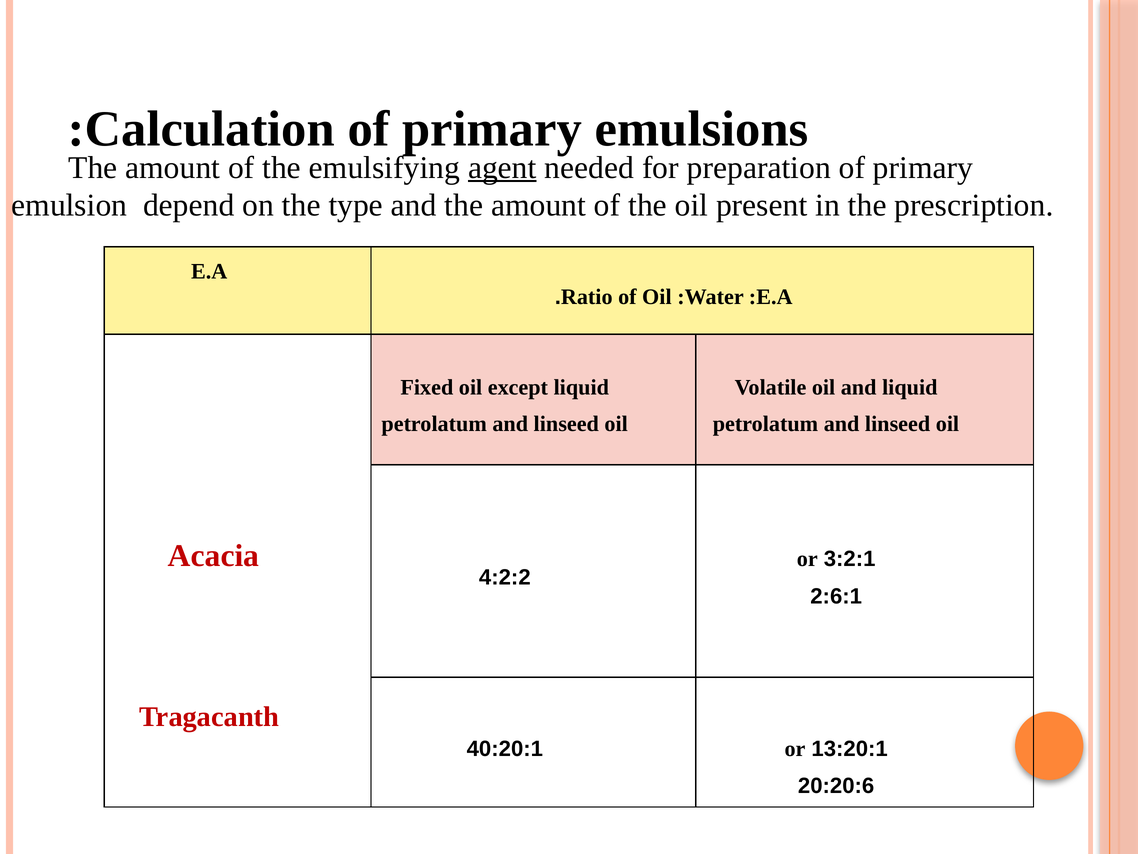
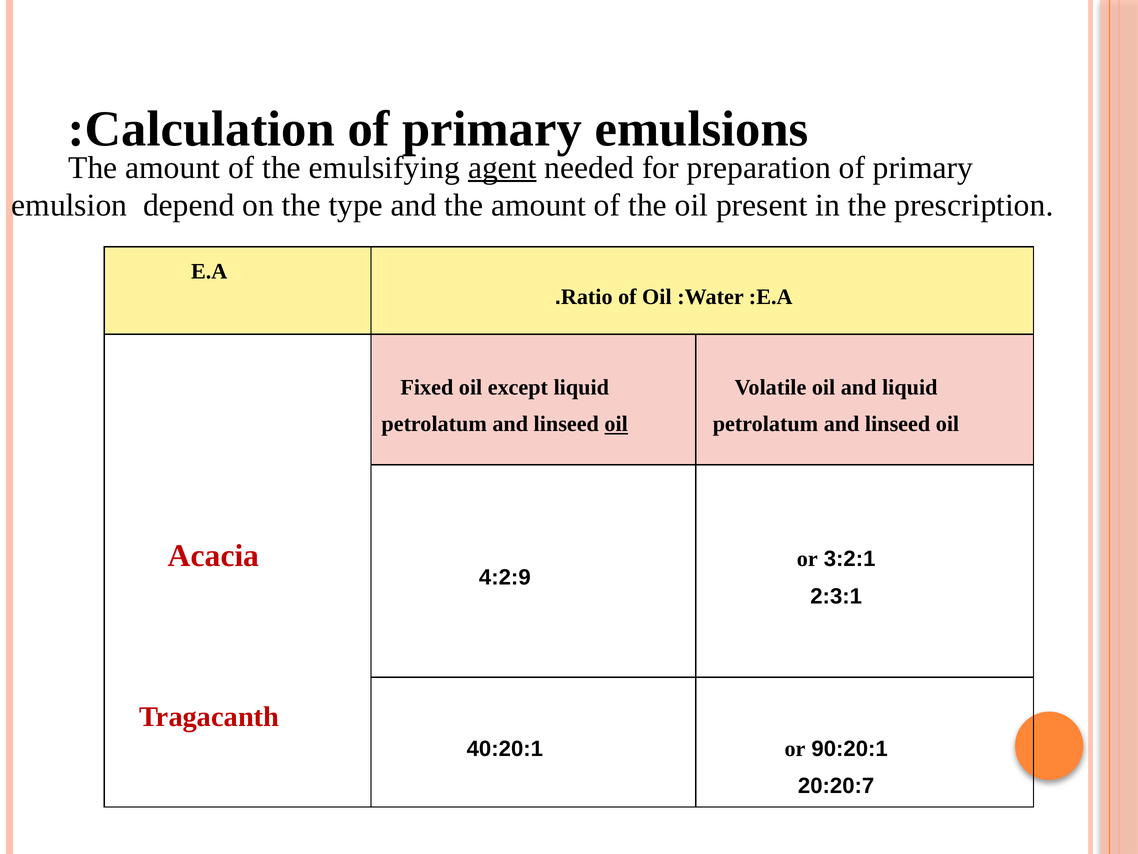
oil underline: none -> present (616, 424)
4:2:2: 4:2:2 -> 4:2:9 (505, 577)
2:6:1: 2:6:1 -> 2:3:1 (836, 596)
13:20:1: 13:20:1 -> 90:20:1 (850, 748)
20:20:6: 20:20:6 -> 20:20:7 (836, 786)
